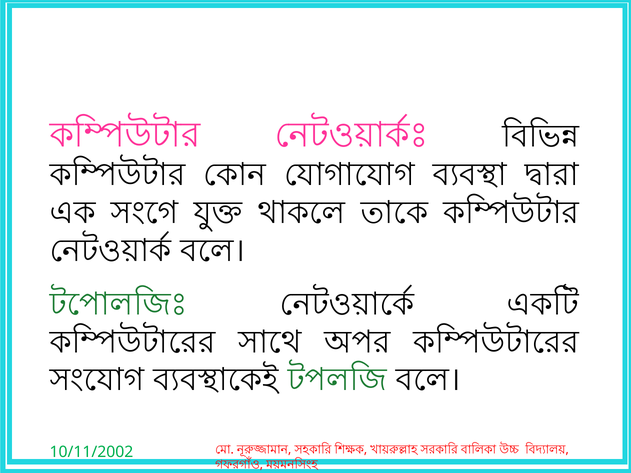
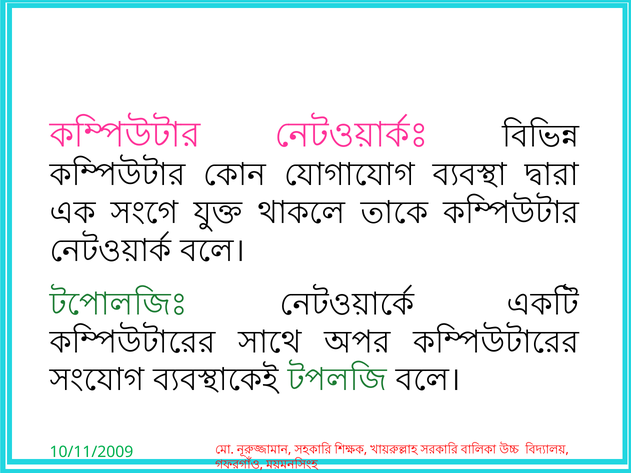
10/11/2002: 10/11/2002 -> 10/11/2009 (91, 452)
